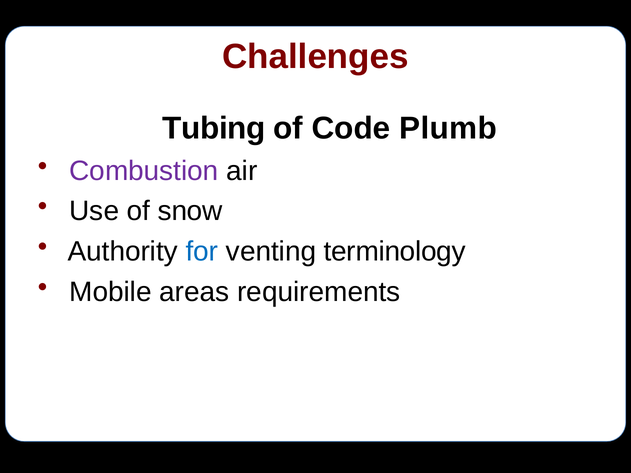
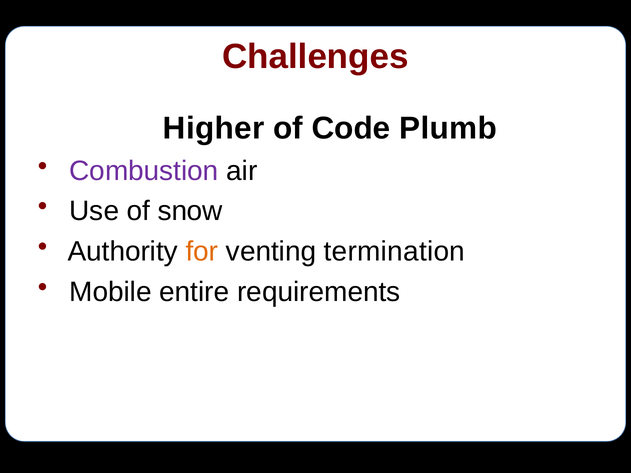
Tubing: Tubing -> Higher (214, 129)
for colour: blue -> orange (202, 252)
terminology: terminology -> termination (394, 252)
areas: areas -> entire (194, 292)
